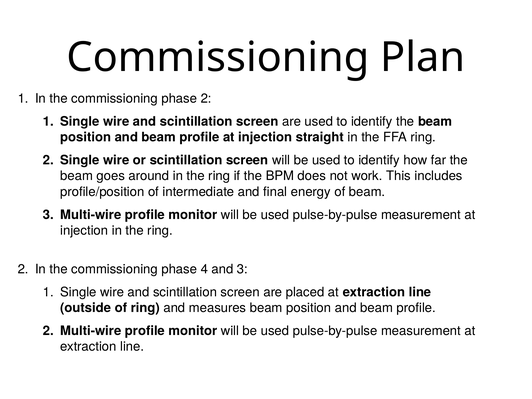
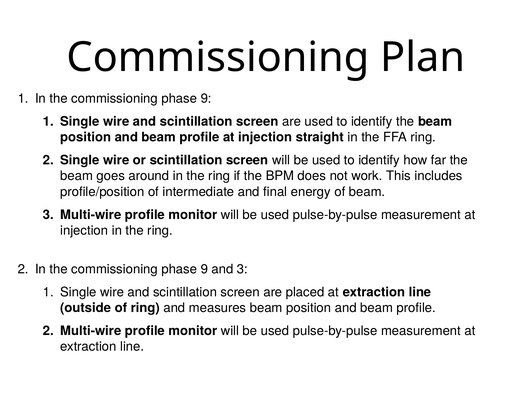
2: 2 -> 9 (206, 99)
4: 4 -> 9 (204, 269)
